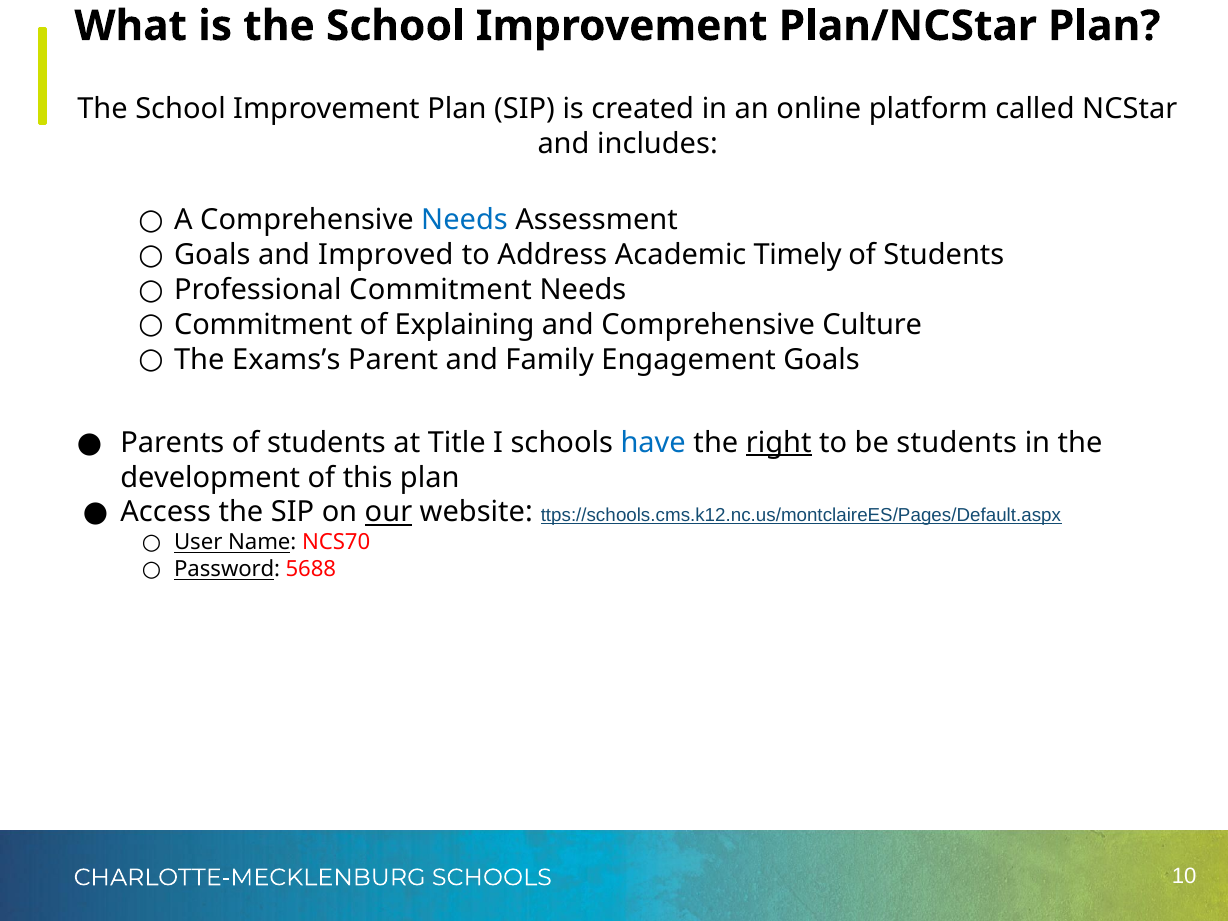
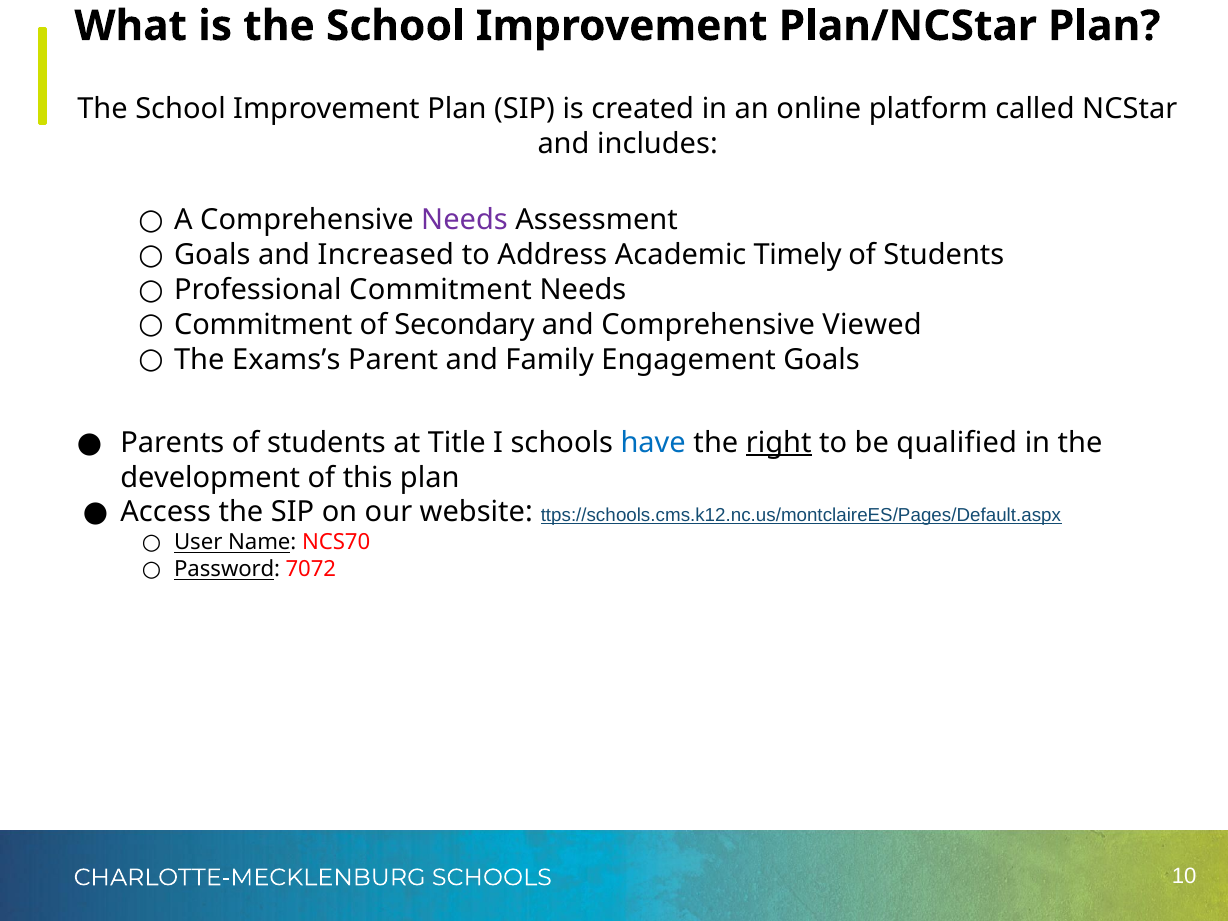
Needs colour: blue -> purple (465, 220)
Improved: Improved -> Increased (386, 255)
Explaining: Explaining -> Secondary (465, 325)
Culture: Culture -> Viewed (872, 325)
be students: students -> qualified (957, 443)
our underline: present -> none (388, 512)
5688: 5688 -> 7072 (311, 569)
